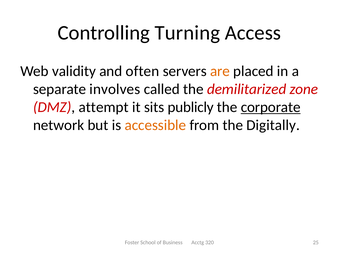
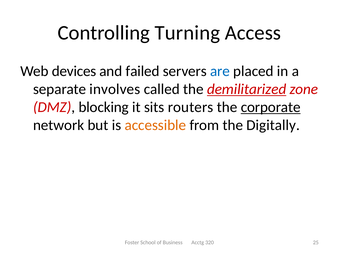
validity: validity -> devices (74, 71)
often: often -> failed (143, 71)
are colour: orange -> blue (220, 71)
demilitarized underline: none -> present (247, 89)
attempt: attempt -> blocking (104, 107)
publicly: publicly -> routers (191, 107)
